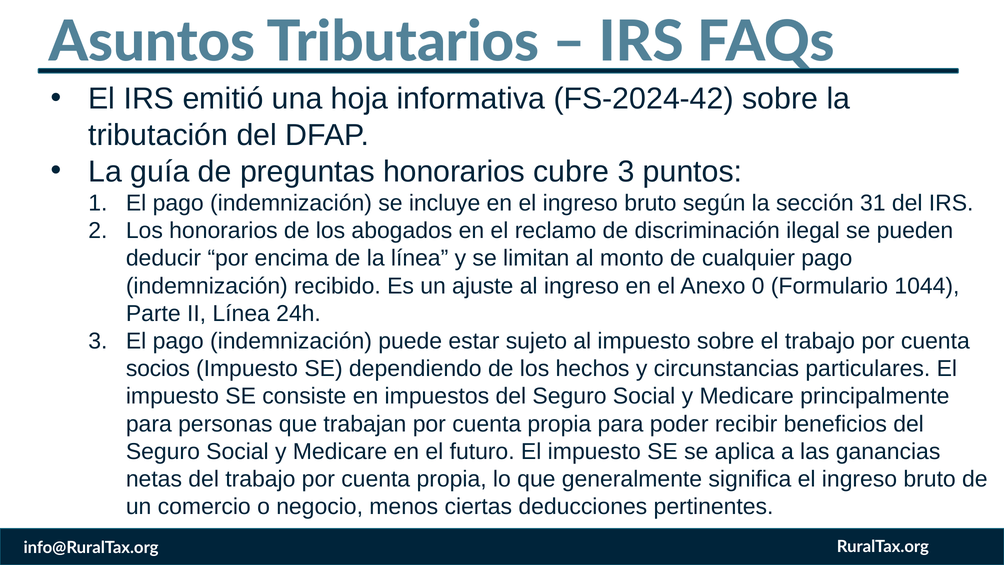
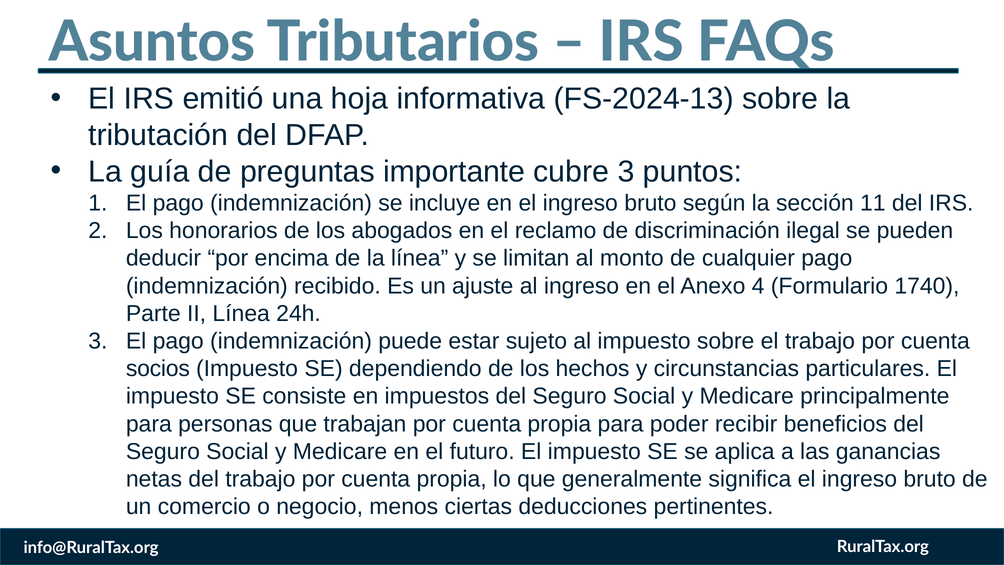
FS-2024-42: FS-2024-42 -> FS-2024-13 (644, 99)
preguntas honorarios: honorarios -> importante (454, 171)
31: 31 -> 11 (873, 203)
0: 0 -> 4 (758, 286)
1044: 1044 -> 1740 (927, 286)
